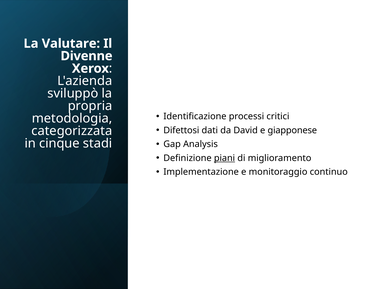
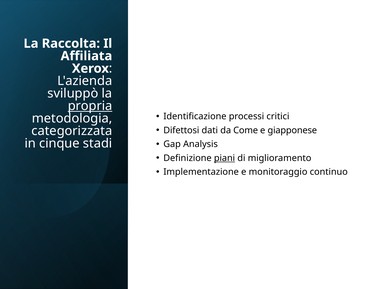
Valutare: Valutare -> Raccolta (71, 44)
Divenne: Divenne -> Affiliata (86, 56)
propria underline: none -> present (90, 106)
David: David -> Come (246, 131)
